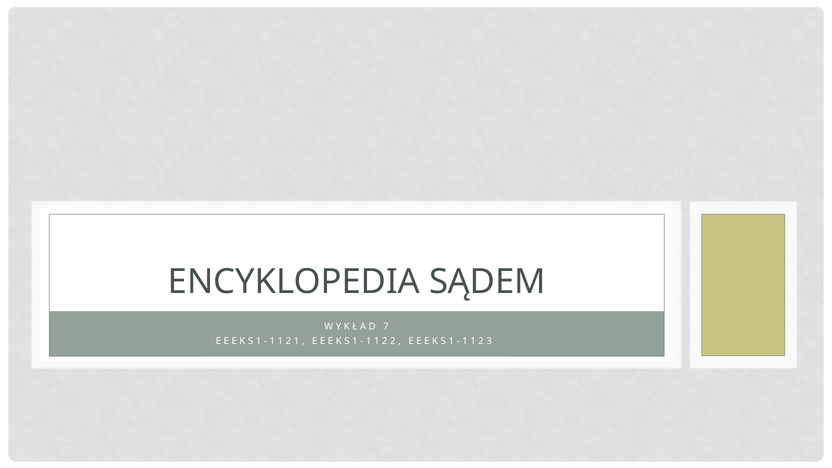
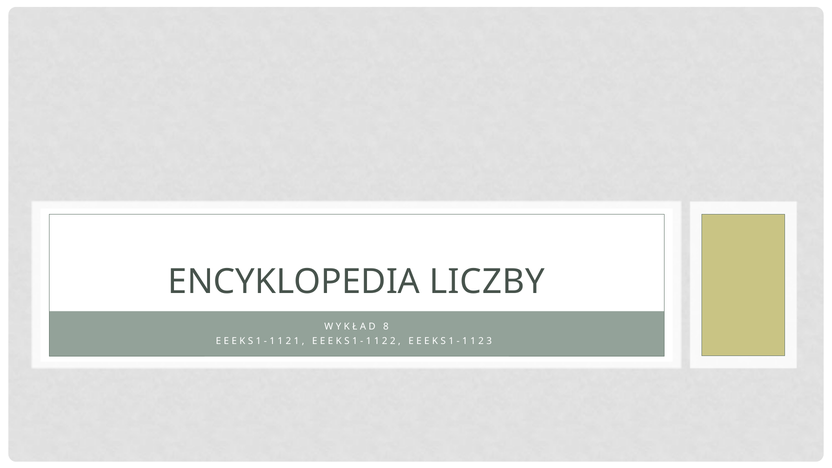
SĄDEM: SĄDEM -> LICZBY (487, 282)
7: 7 -> 8 (386, 327)
